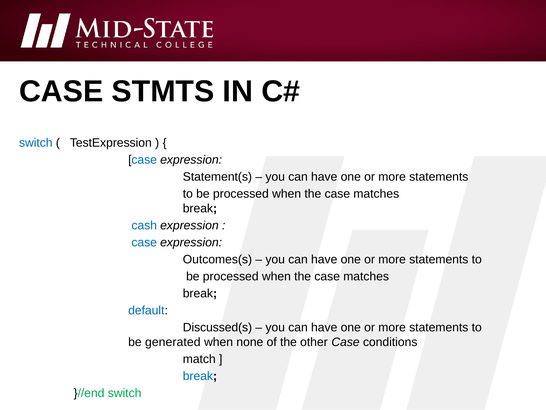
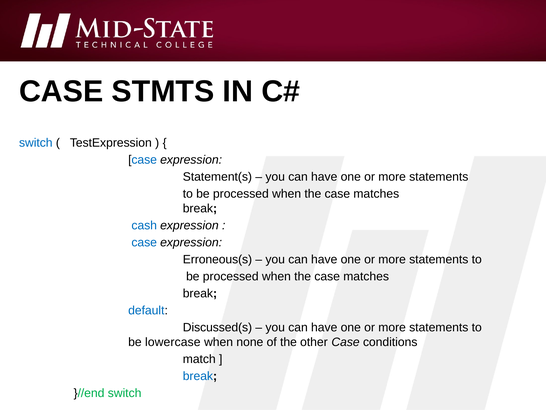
Outcomes(s: Outcomes(s -> Erroneous(s (217, 259)
generated: generated -> lowercase (173, 342)
